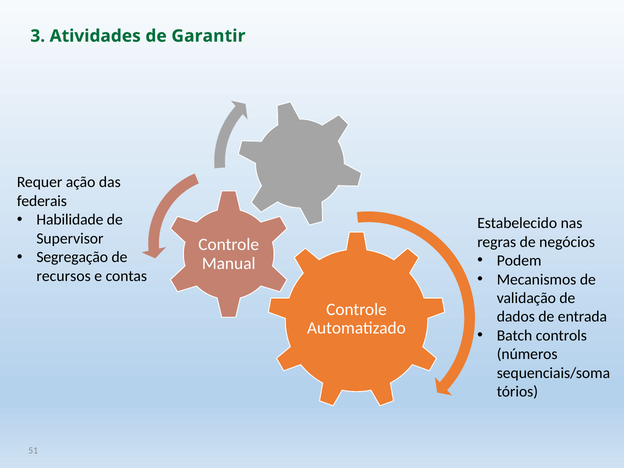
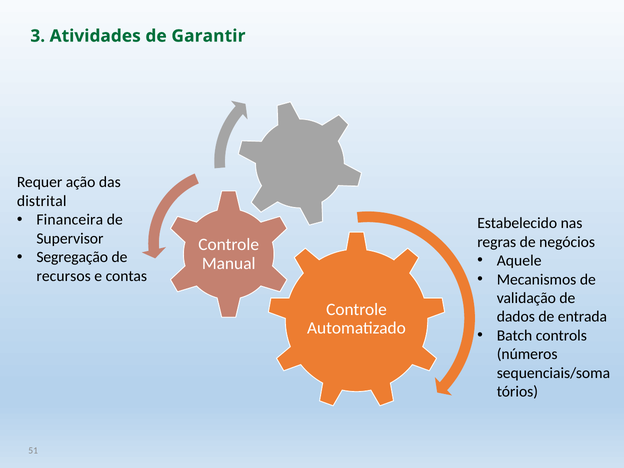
federais: federais -> distrital (42, 201)
Habilidade: Habilidade -> Financeira (70, 220)
Podem: Podem -> Aquele (519, 261)
